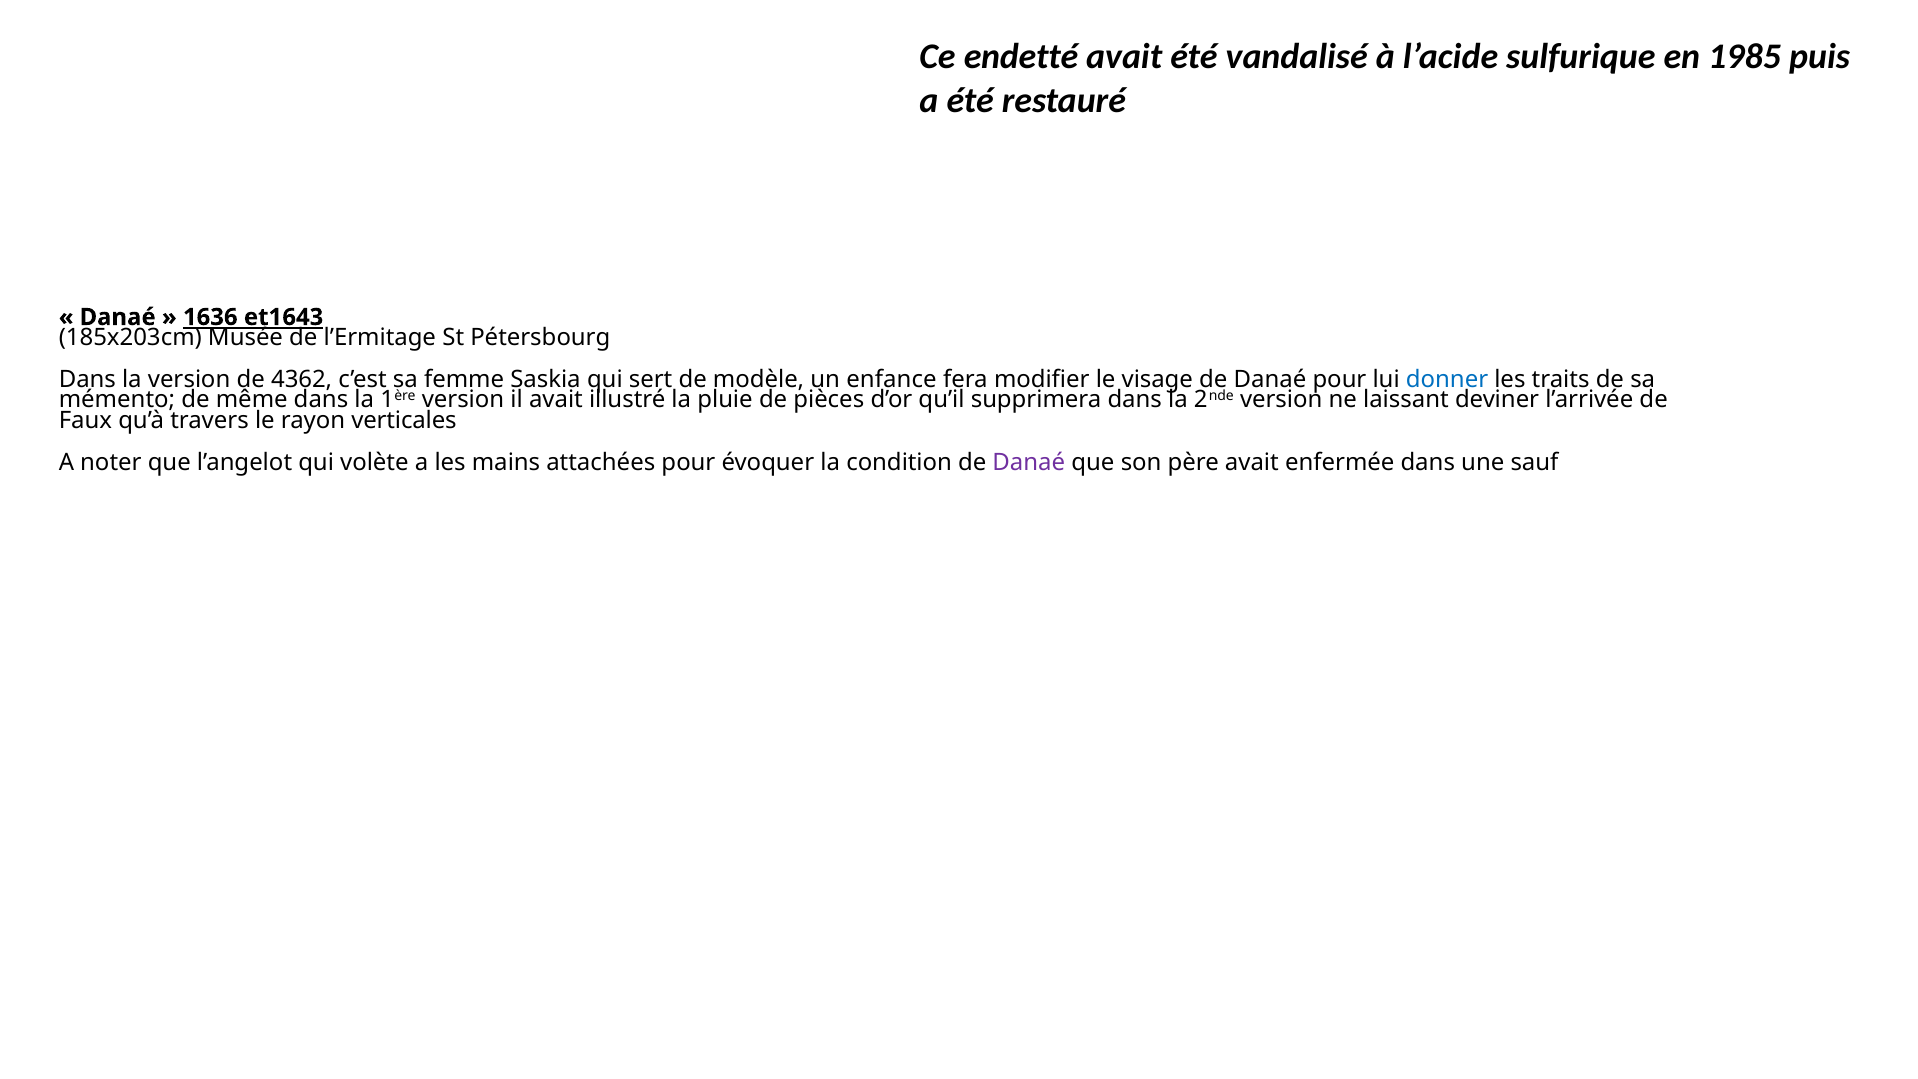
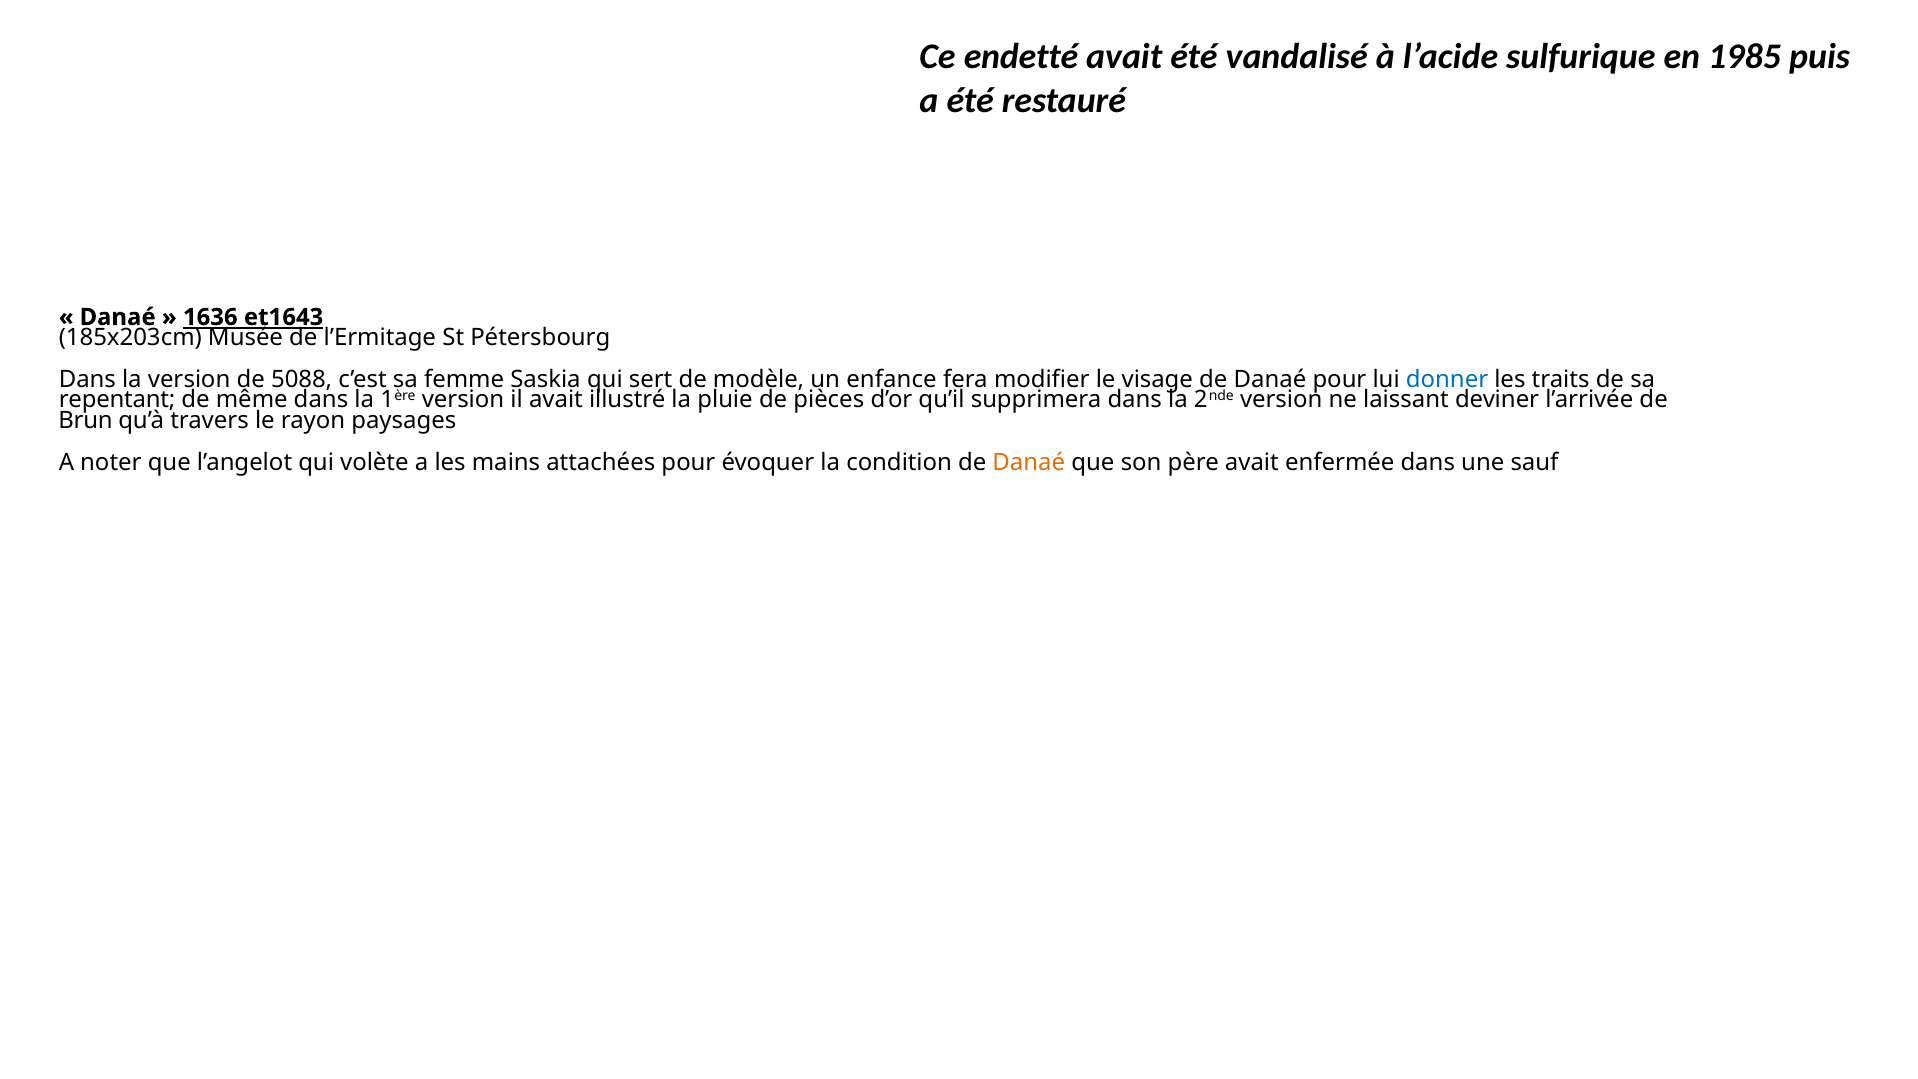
4362: 4362 -> 5088 (302, 379)
mémento: mémento -> repentant (117, 400)
Faux: Faux -> Brun (86, 421)
verticales: verticales -> paysages (404, 421)
Danaé colour: purple -> orange (1029, 462)
